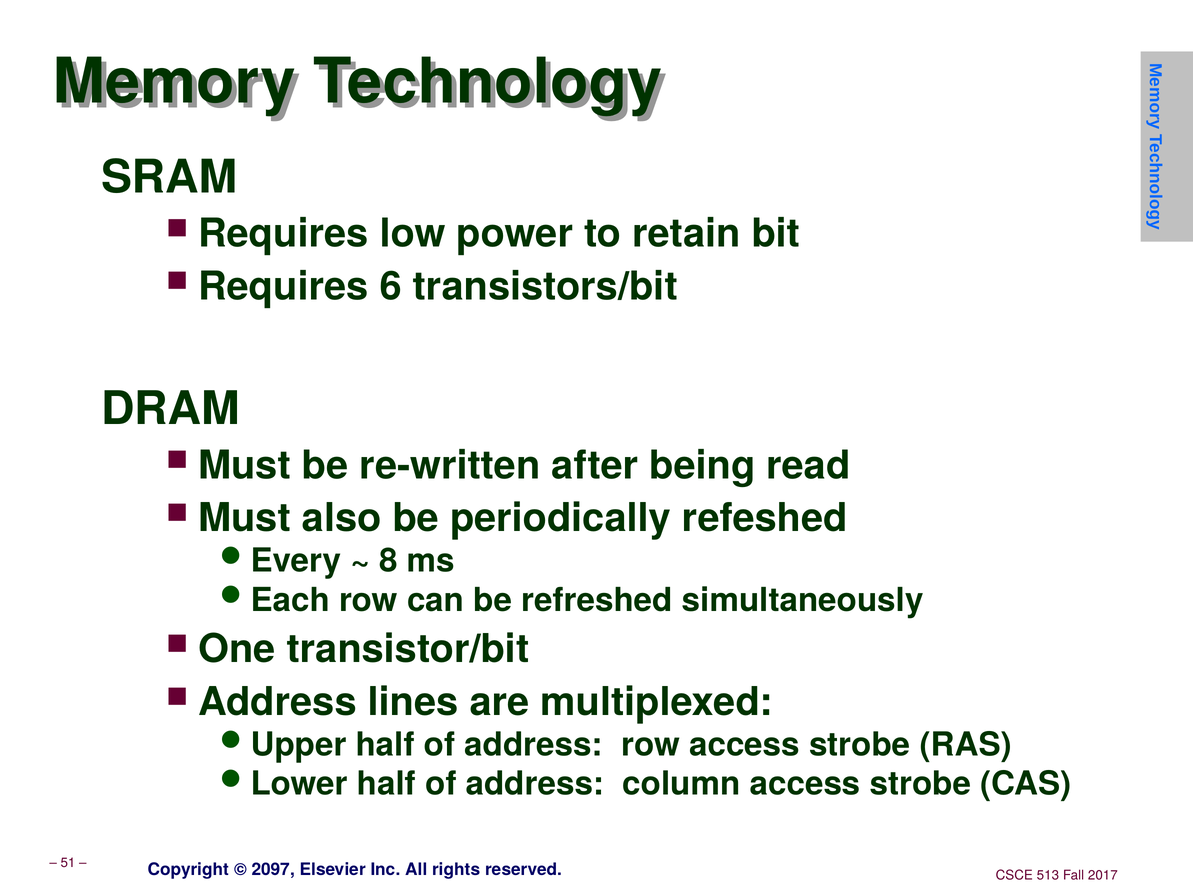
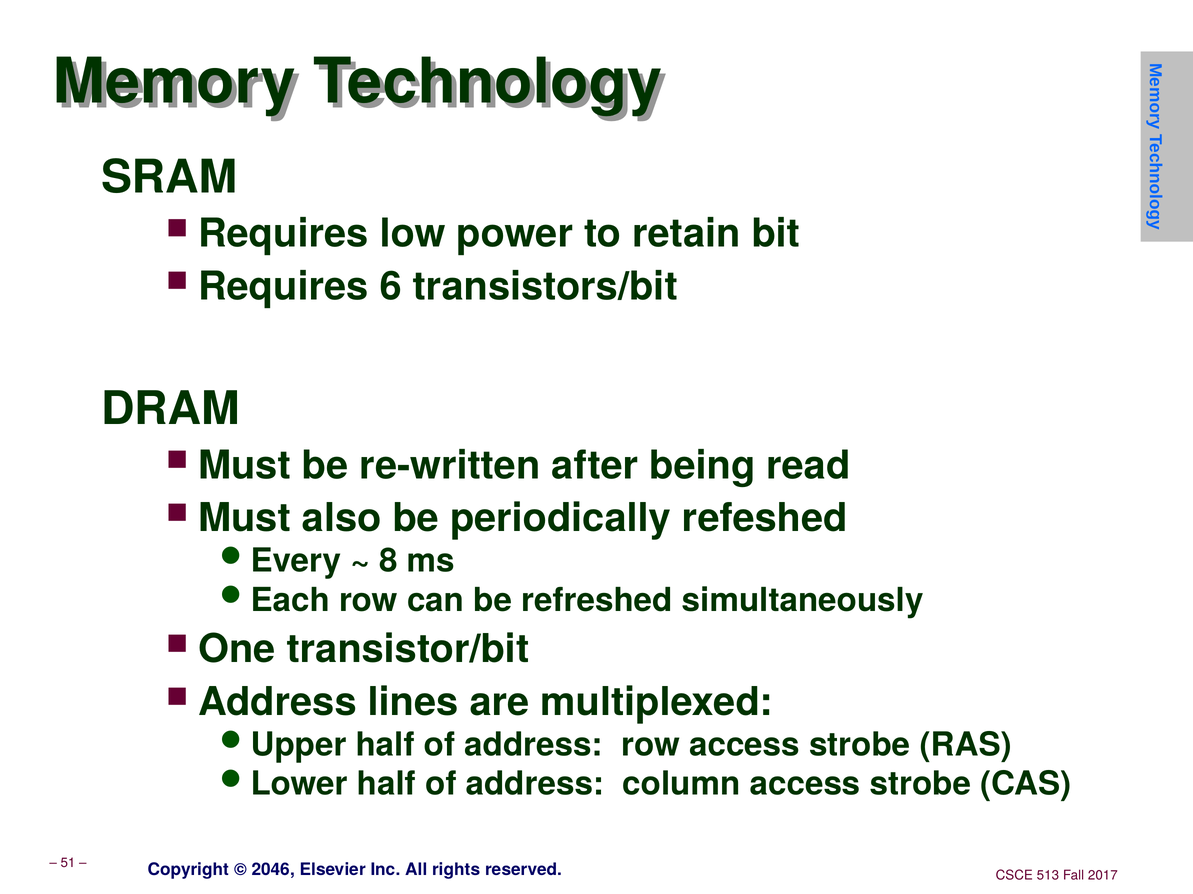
2097: 2097 -> 2046 (273, 870)
